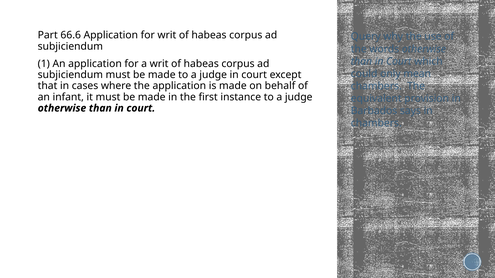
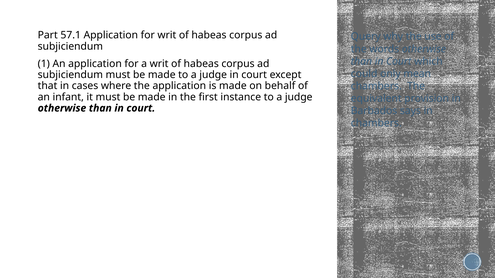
66.6: 66.6 -> 57.1 (71, 35)
